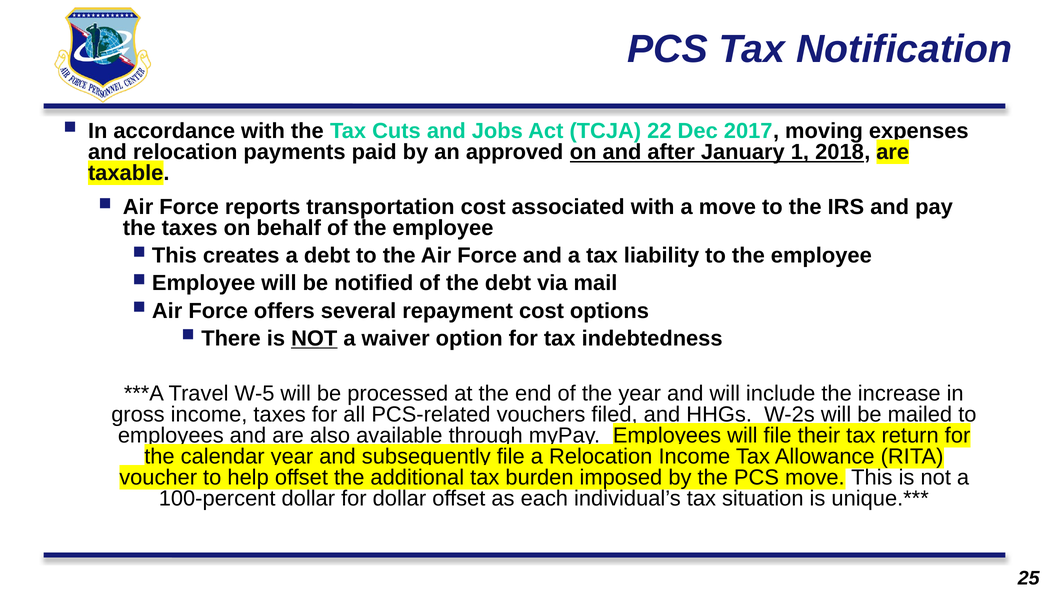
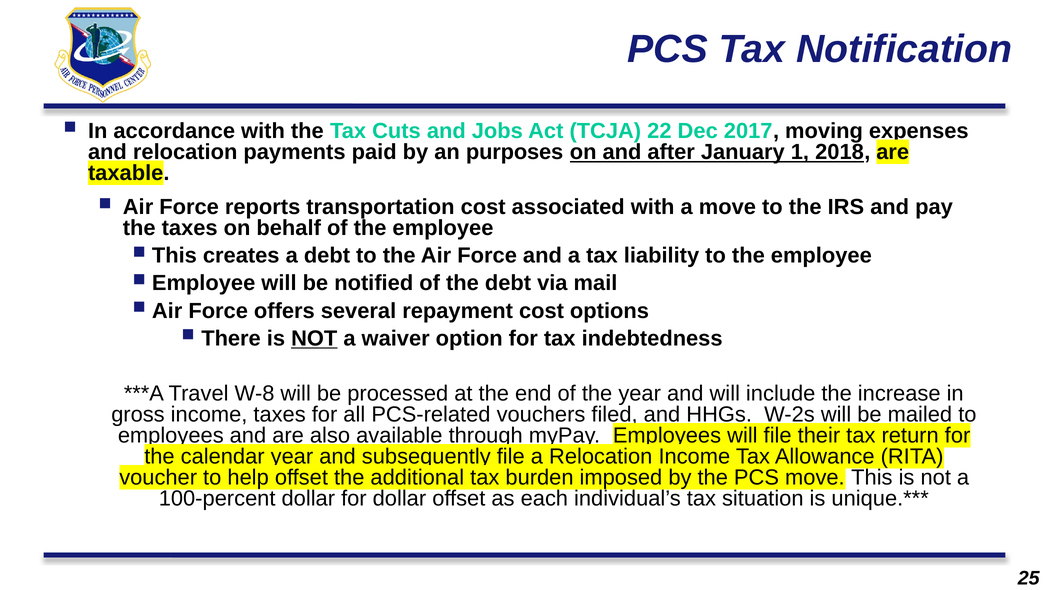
approved: approved -> purposes (515, 152)
W-5: W-5 -> W-8 (255, 394)
